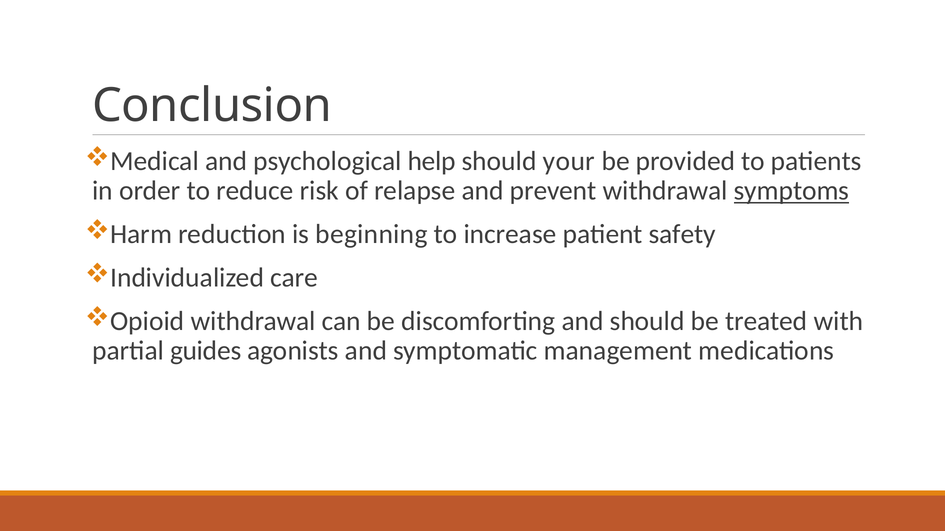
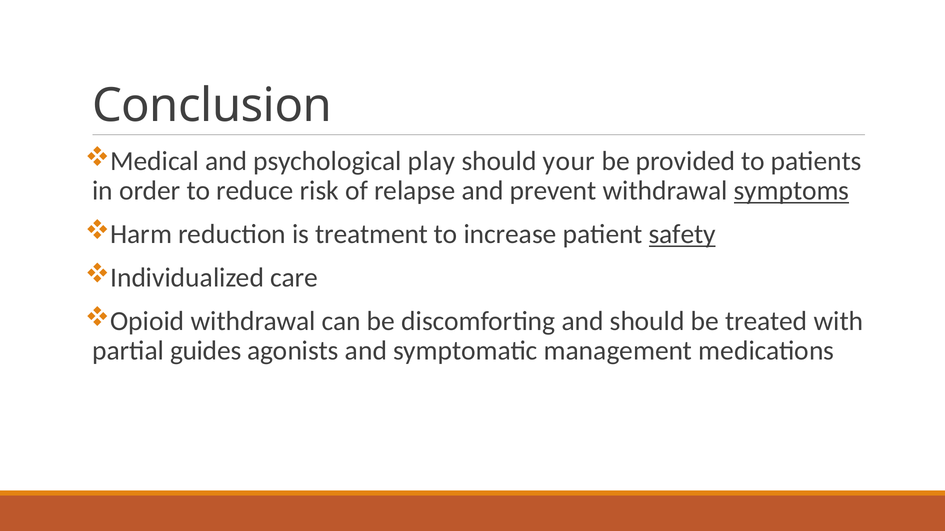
help: help -> play (432, 161)
beginning: beginning -> treatment (372, 234)
safety underline: none -> present (682, 234)
